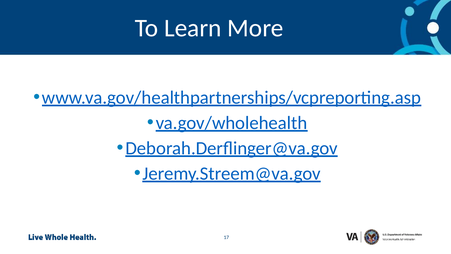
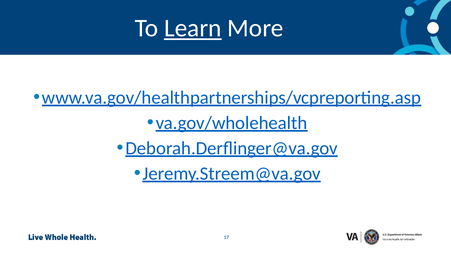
Learn underline: none -> present (193, 28)
